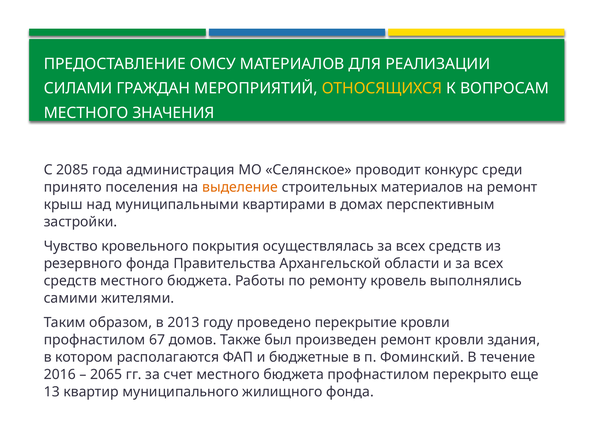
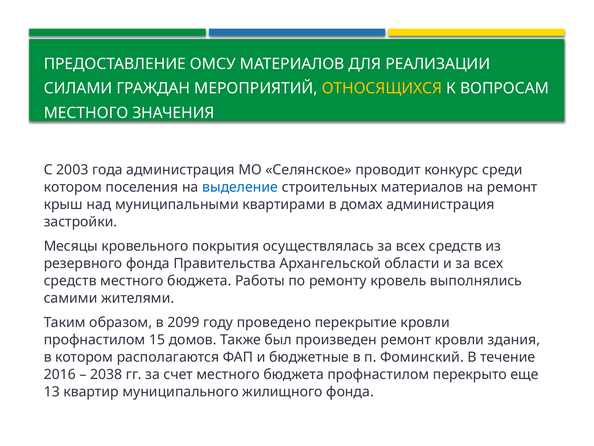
2085: 2085 -> 2003 (72, 170)
принято: принято -> котором (73, 187)
выделение colour: orange -> blue (240, 187)
домах перспективным: перспективным -> администрация (441, 204)
Чувство: Чувство -> Месяцы (71, 246)
2013: 2013 -> 2099 (183, 322)
67: 67 -> 15 (157, 339)
2065: 2065 -> 2038 (106, 374)
